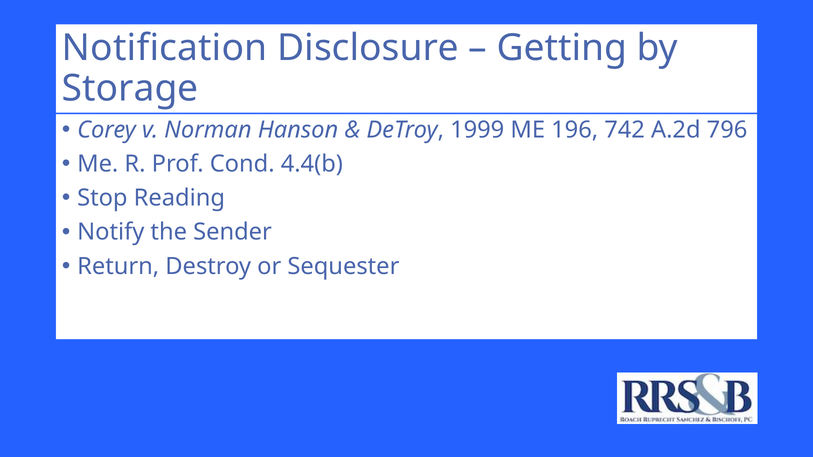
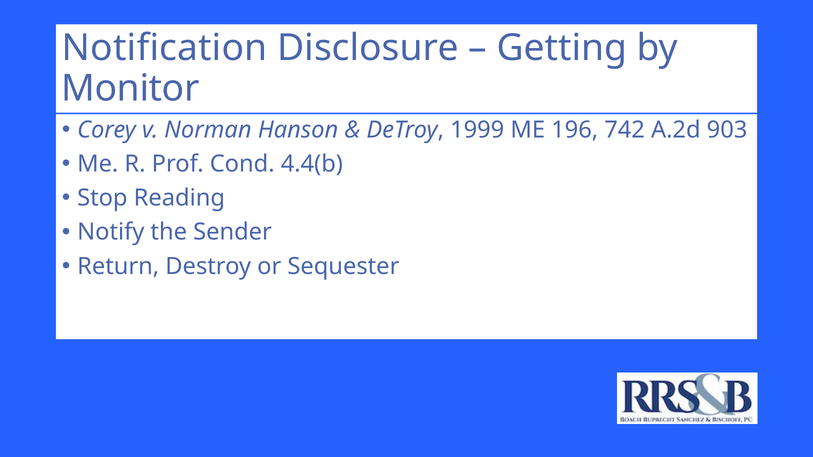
Storage: Storage -> Monitor (130, 88)
796: 796 -> 903 (727, 130)
